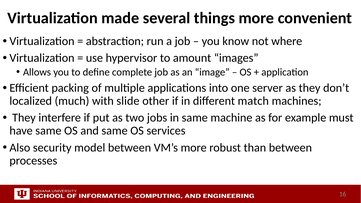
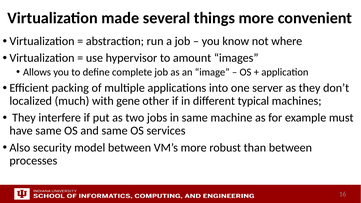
slide: slide -> gene (128, 101)
match: match -> typical (253, 101)
